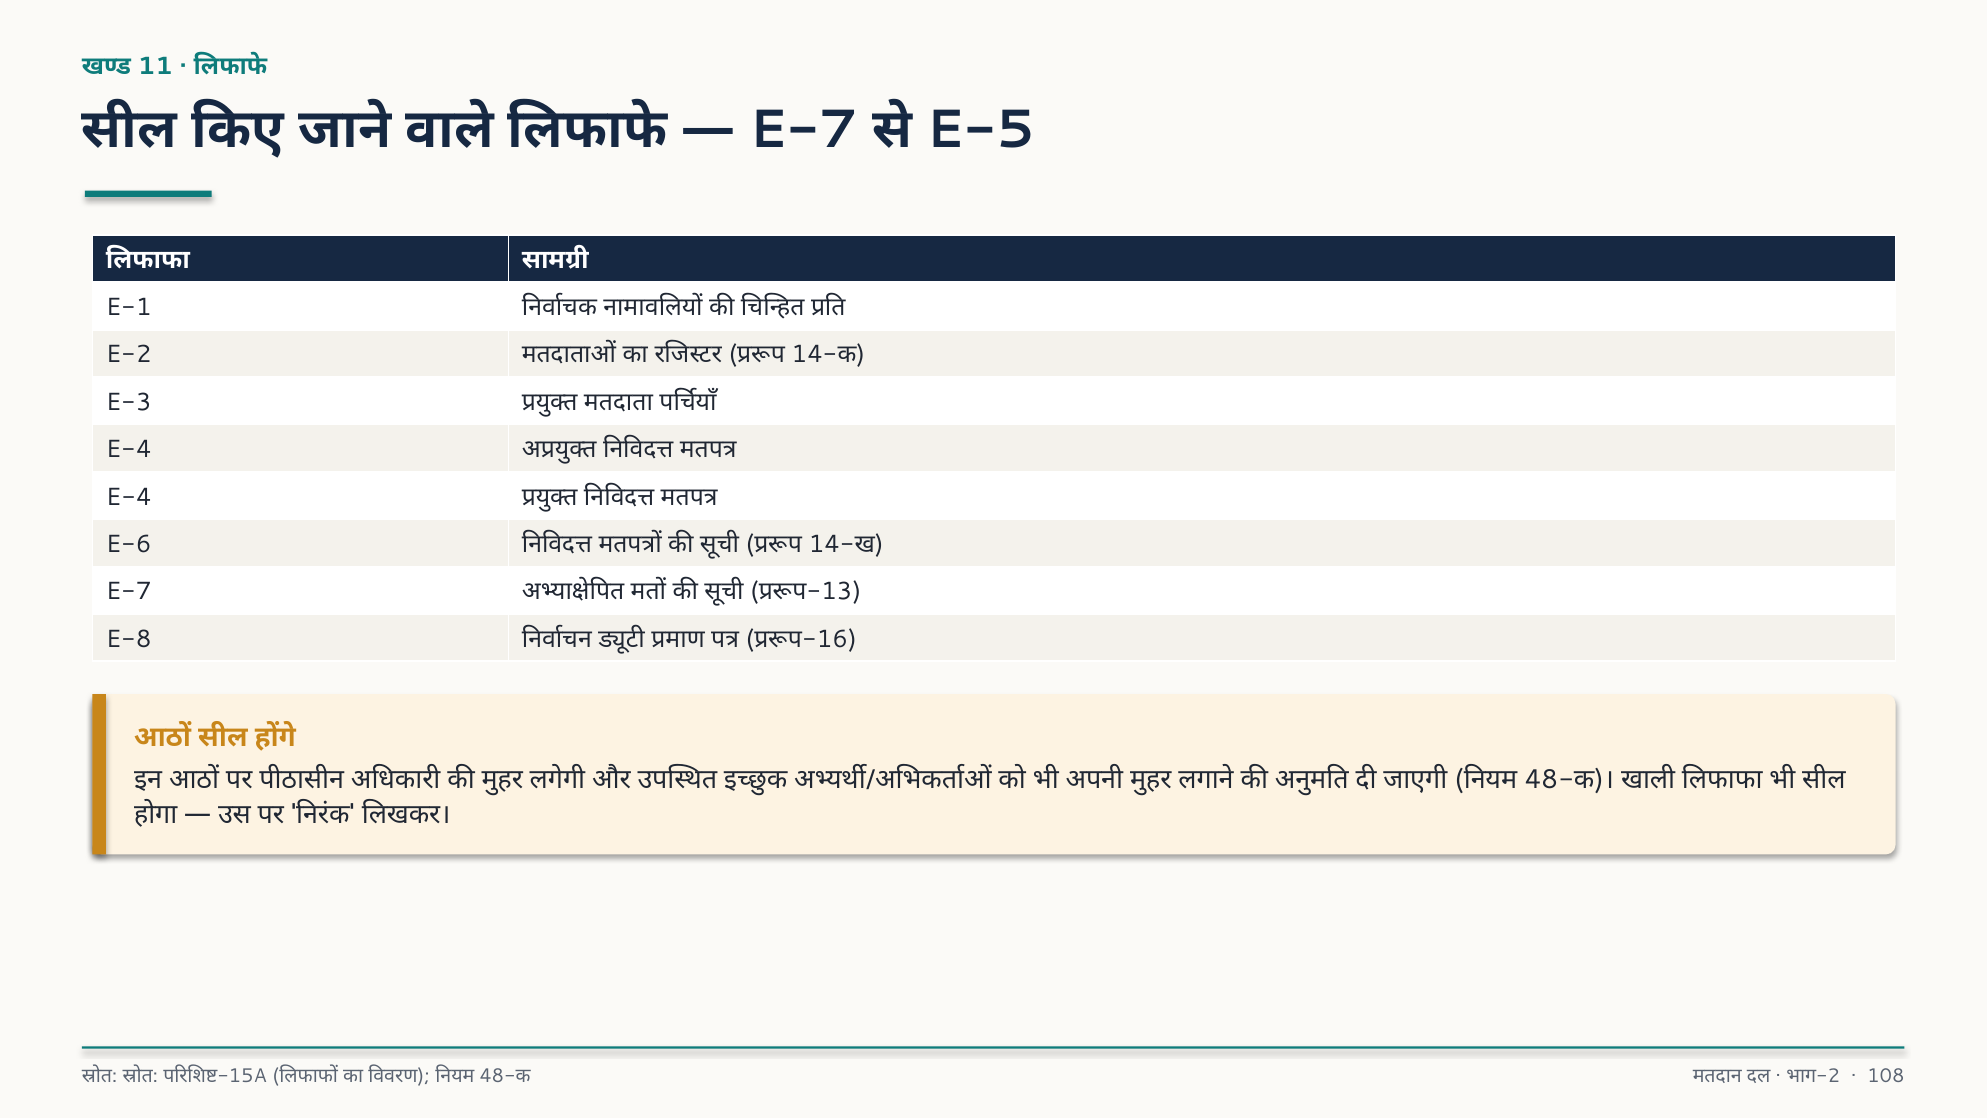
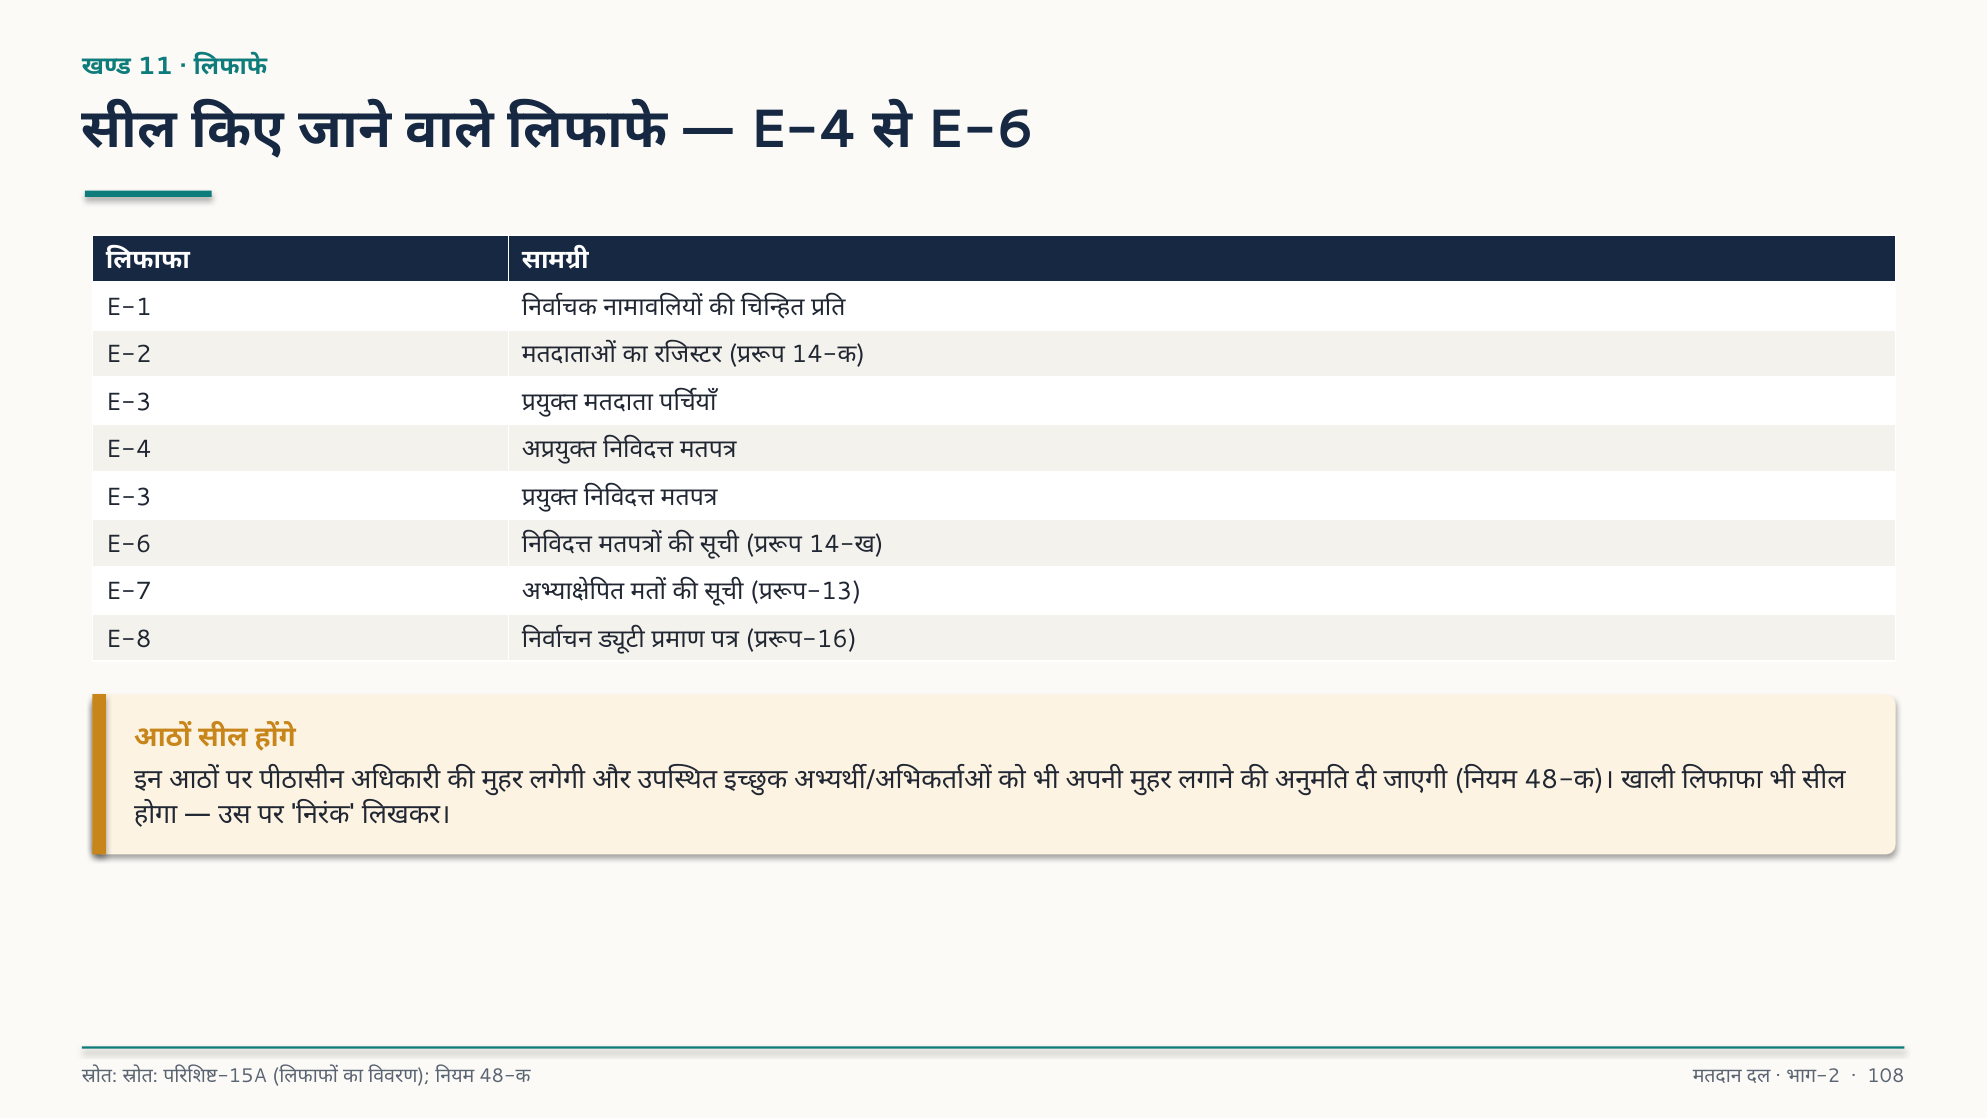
E-7: E-7 -> E-4 (804, 129)
E-5: E-5 -> E-6 (981, 129)
E-4: E-4 -> E-3 (129, 497)
